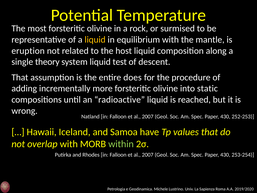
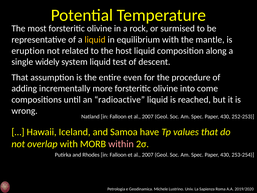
theory: theory -> widely (47, 62)
does: does -> even (133, 77)
static: static -> come (207, 88)
within colour: light green -> pink (121, 144)
